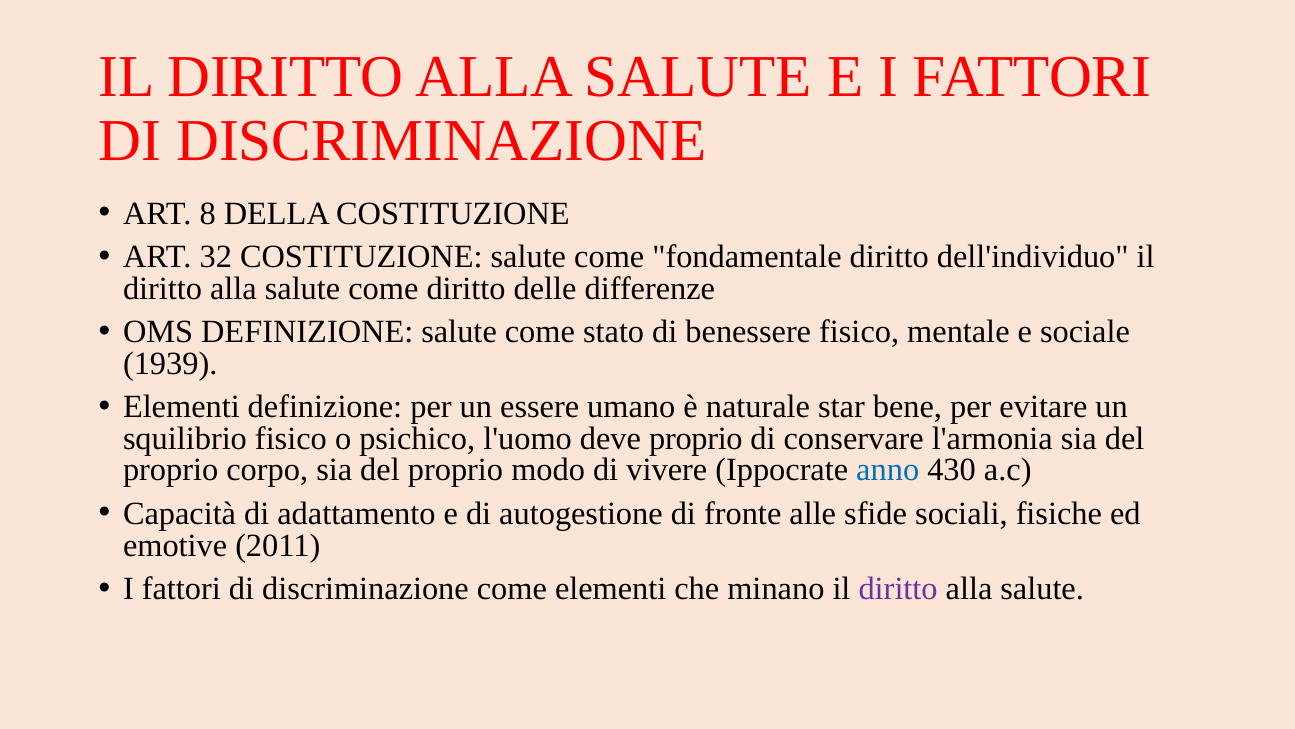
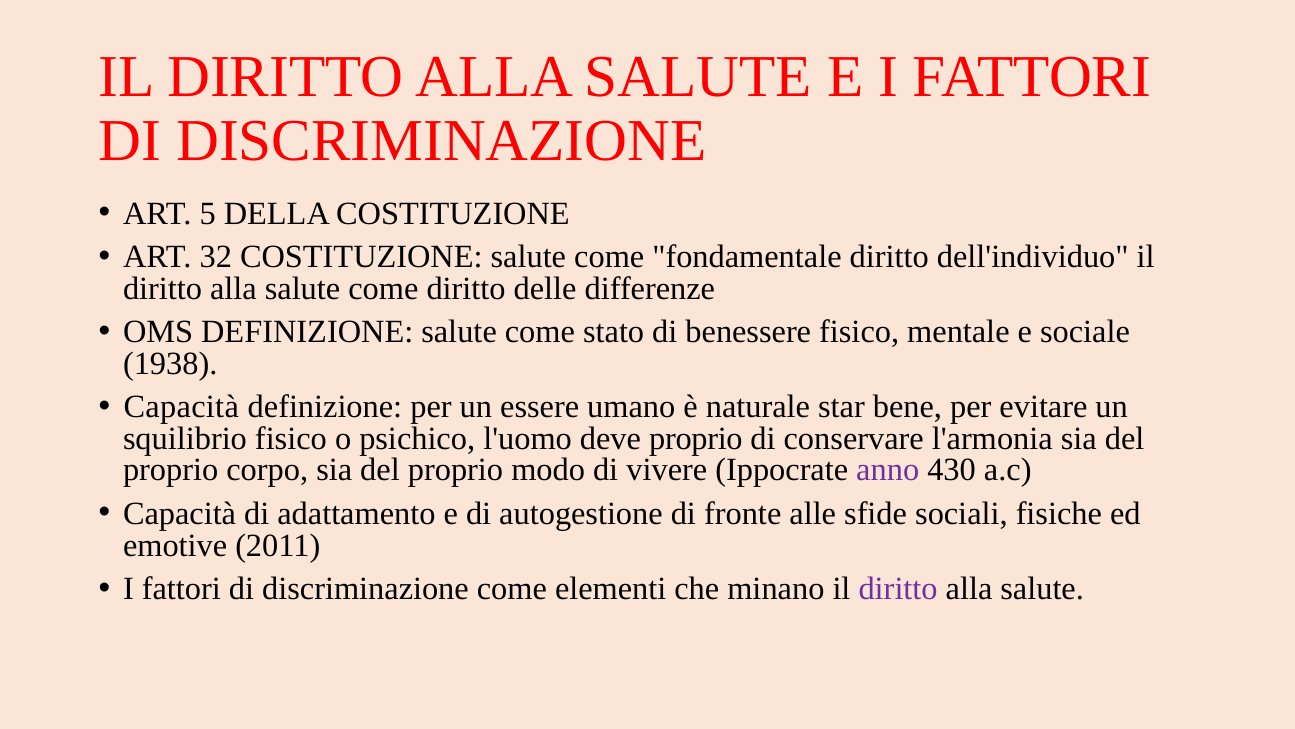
8: 8 -> 5 (208, 213)
1939: 1939 -> 1938 (170, 363)
Elementi: Elementi -> Capacità (181, 407)
anno colour: blue -> purple (888, 470)
